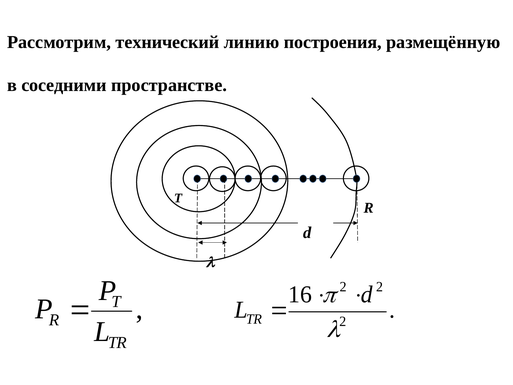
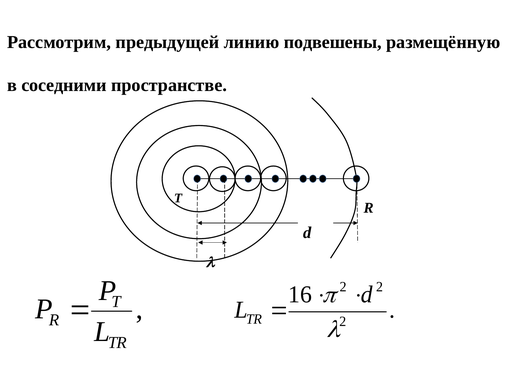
технический: технический -> предыдущей (167, 42)
построения: построения -> подвешены (333, 42)
